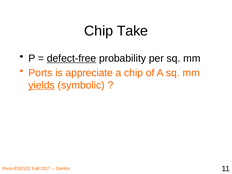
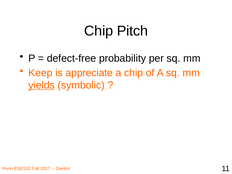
Take: Take -> Pitch (132, 31)
defect-free underline: present -> none (71, 58)
Ports: Ports -> Keep (40, 73)
